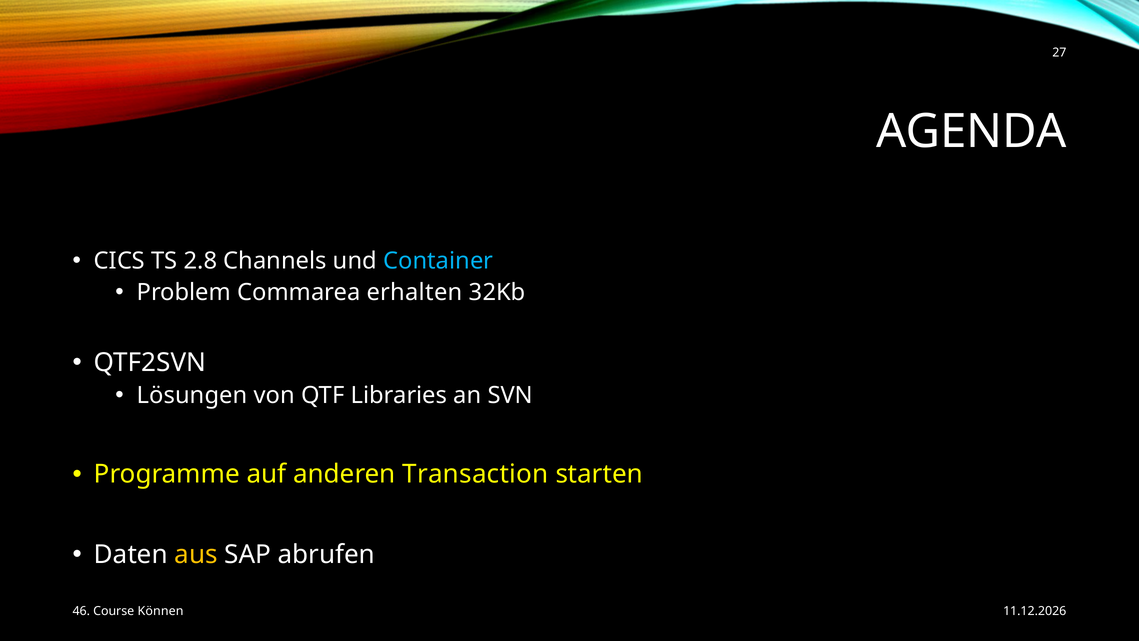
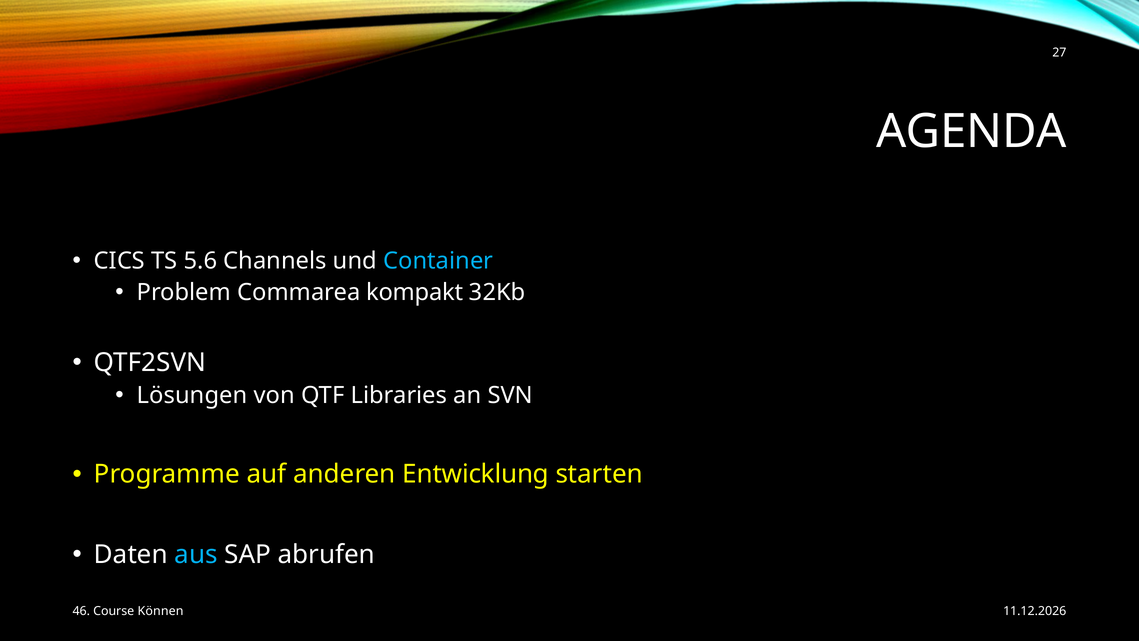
2.8: 2.8 -> 5.6 (200, 261)
erhalten: erhalten -> kompakt (415, 292)
Transaction: Transaction -> Entwicklung (476, 474)
aus colour: yellow -> light blue (196, 554)
